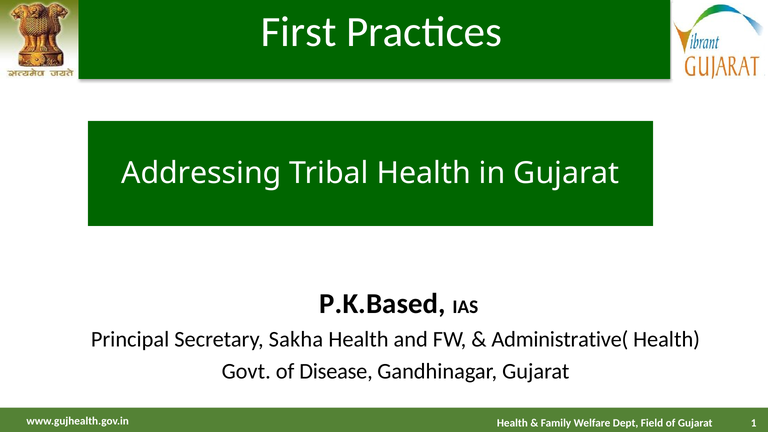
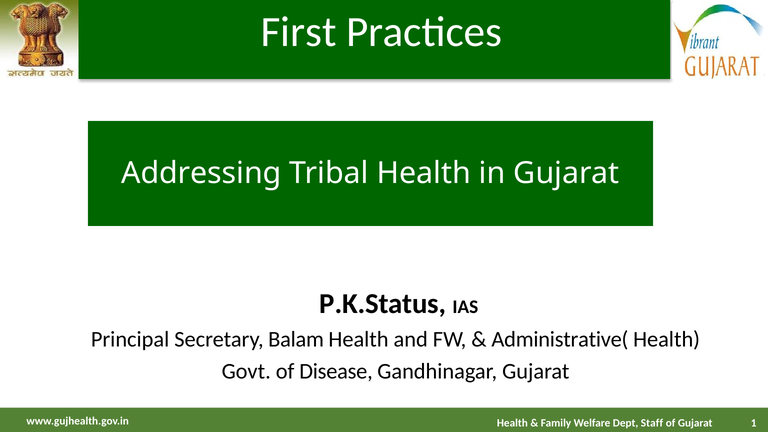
P.K.Based: P.K.Based -> P.K.Status (383, 304)
Sakha: Sakha -> Balam (296, 339)
Field: Field -> Staff (652, 423)
